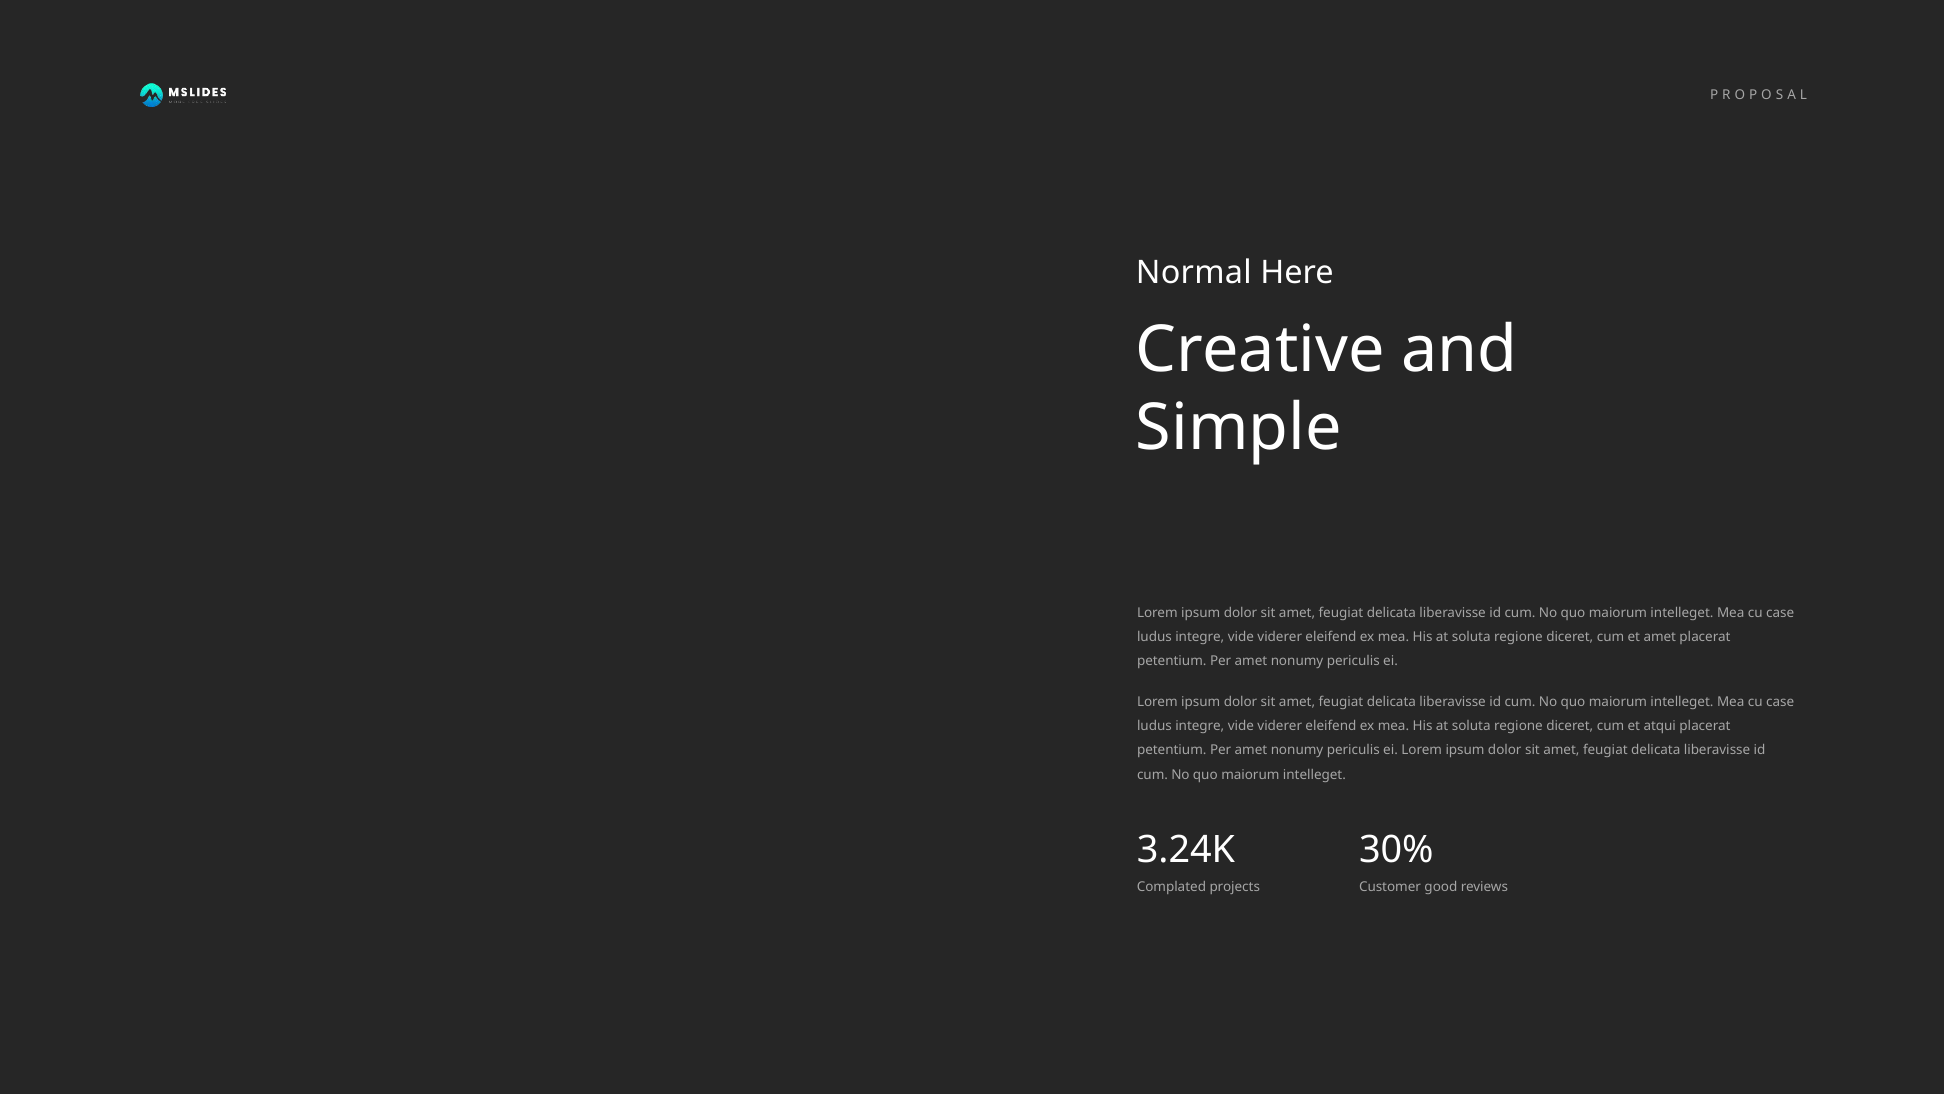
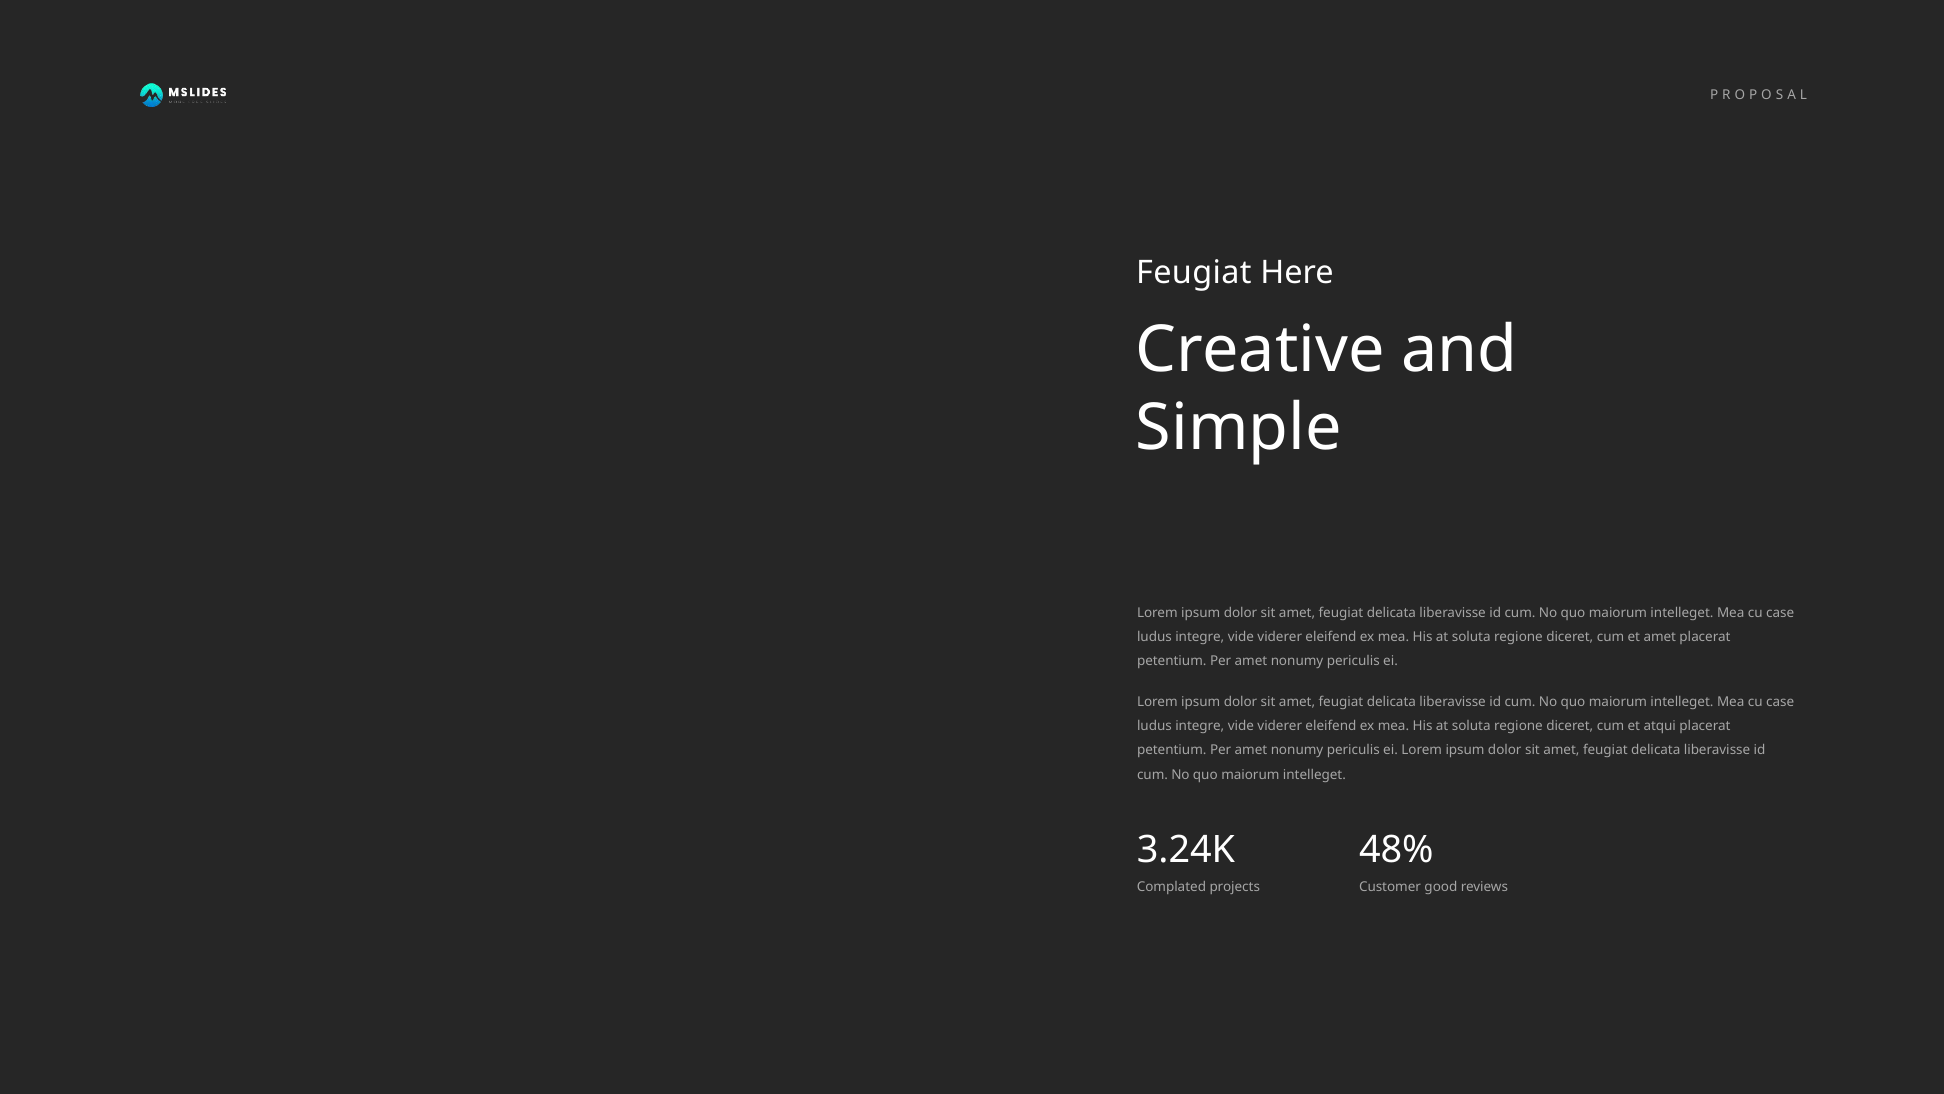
Normal: Normal -> Feugiat (1194, 273)
30%: 30% -> 48% (1396, 849)
